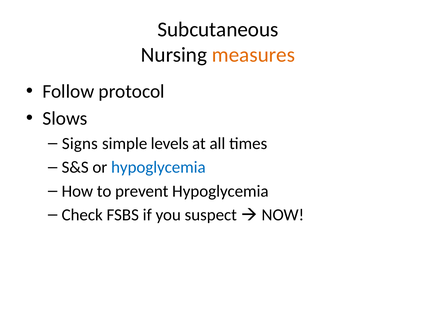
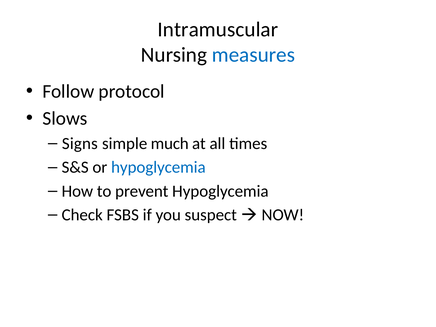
Subcutaneous: Subcutaneous -> Intramuscular (218, 29)
measures colour: orange -> blue (253, 55)
levels: levels -> much (170, 144)
